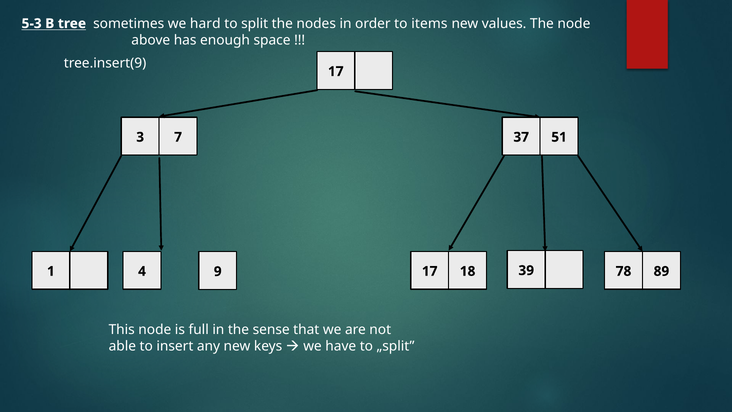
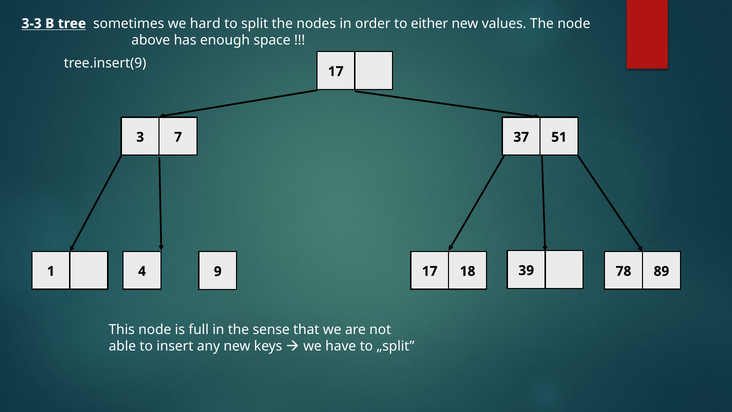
5-3: 5-3 -> 3-3 (32, 24)
items: items -> either (430, 24)
